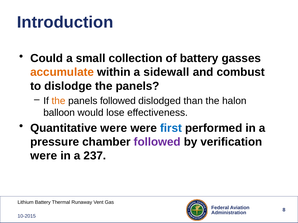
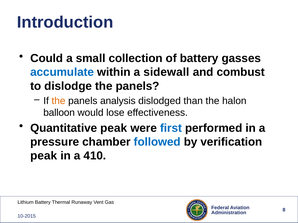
accumulate colour: orange -> blue (62, 72)
panels followed: followed -> analysis (118, 101)
Quantitative were: were -> peak (114, 128)
followed colour: purple -> blue (157, 142)
were: were -> peak (44, 156)
237: 237 -> 410 (95, 156)
